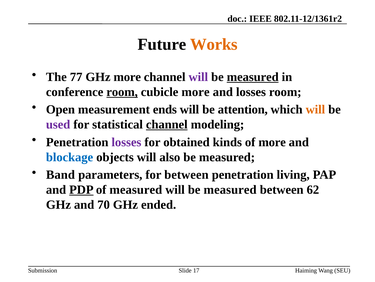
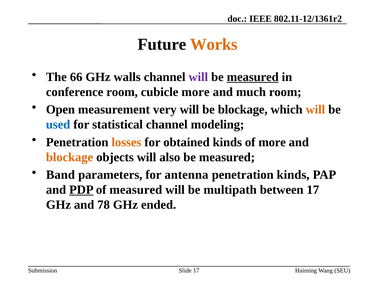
77: 77 -> 66 (76, 77)
GHz more: more -> walls (127, 77)
room underline: present -> none (122, 92)
and losses: losses -> much (251, 92)
ends: ends -> very (165, 109)
be attention: attention -> blockage (243, 109)
used colour: purple -> blue (58, 124)
channel underline: present -> none (167, 124)
losses colour: purple -> orange (126, 142)
blockage colour: blue -> orange (70, 157)
for between: between -> antenna (186, 174)
penetration living: living -> kinds (293, 174)
measured: measured -> multipath (230, 189)
between 62: 62 -> 17 (313, 189)
70: 70 -> 78 (104, 204)
